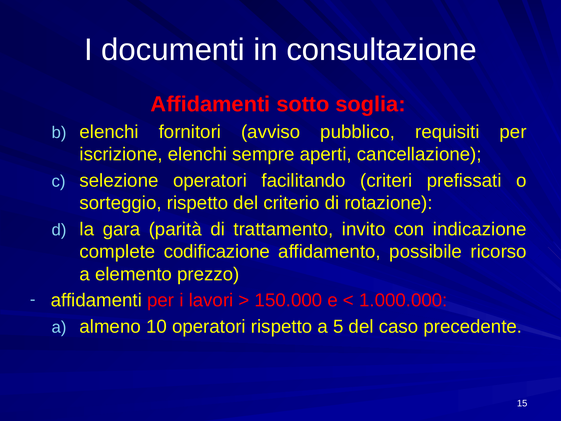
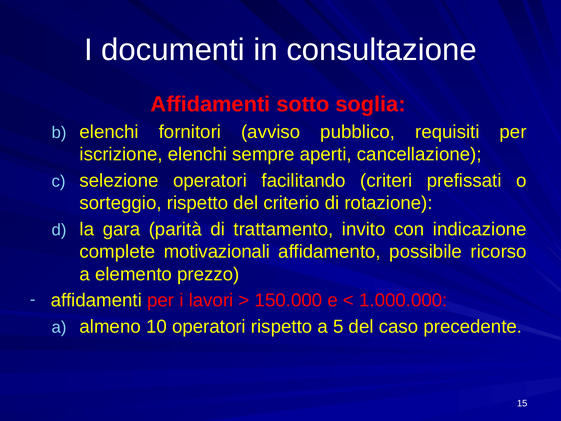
codificazione: codificazione -> motivazionali (217, 252)
